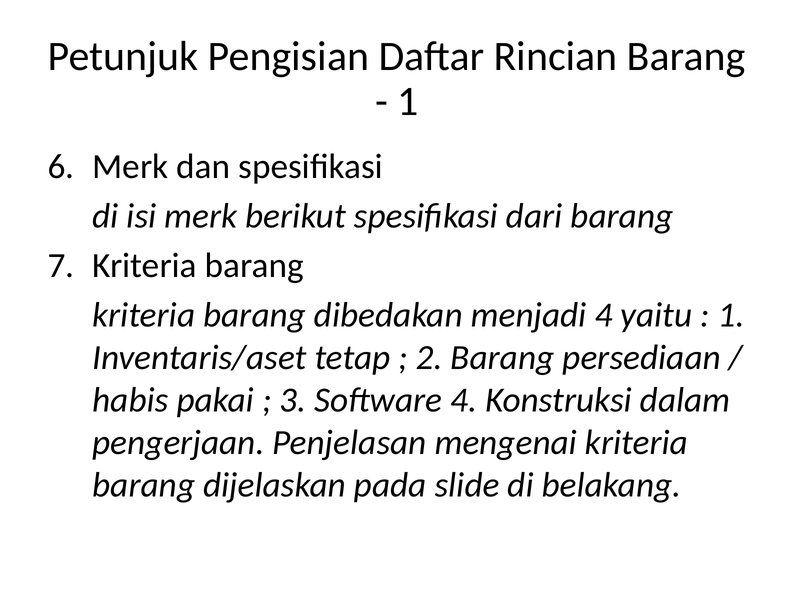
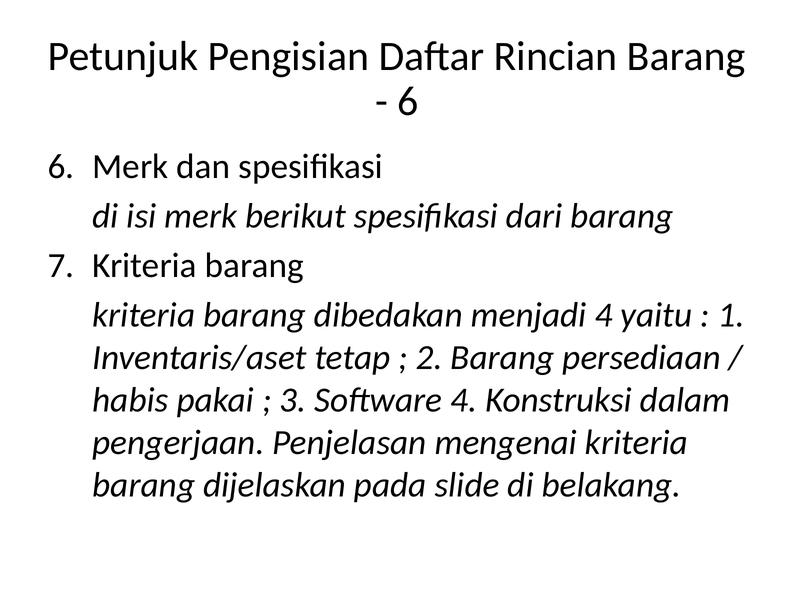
1: 1 -> 6 (408, 102)
